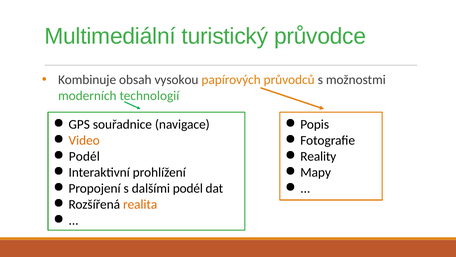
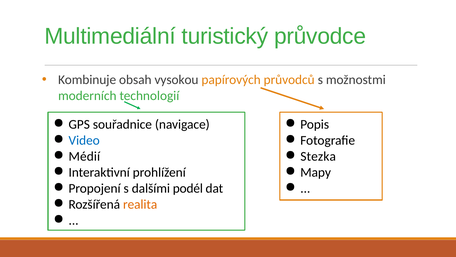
Video colour: orange -> blue (84, 140)
Podél: Podél -> Médií (84, 156)
Reality: Reality -> Stezka (318, 156)
